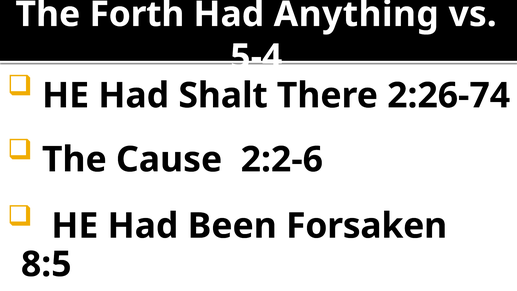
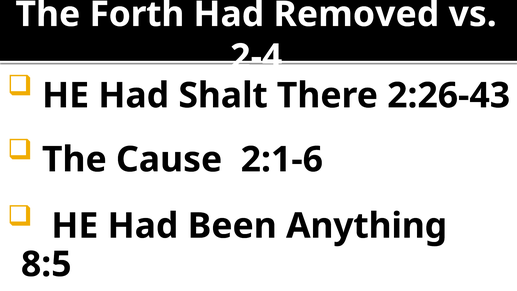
Anything: Anything -> Removed (356, 14)
5-4: 5-4 -> 2-4 (256, 57)
2:26-74: 2:26-74 -> 2:26-43 (449, 96)
2:2-6: 2:2-6 -> 2:1-6 (282, 160)
Forsaken: Forsaken -> Anything (367, 226)
